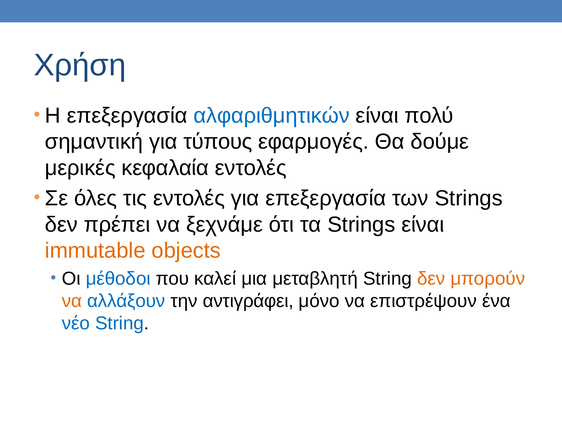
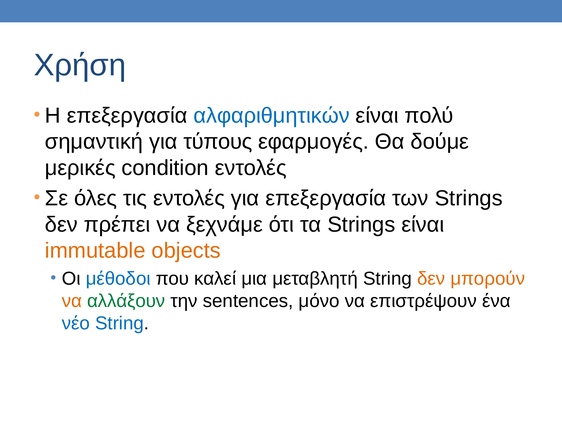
κεφαλαία: κεφαλαία -> condition (165, 168)
αλλάξουν colour: blue -> green (126, 301)
αντιγράφει: αντιγράφει -> sentences (248, 301)
